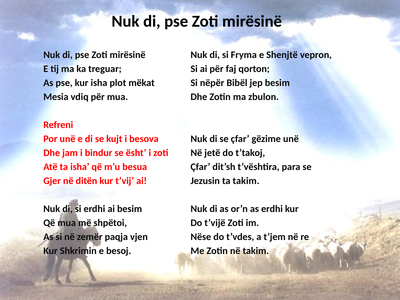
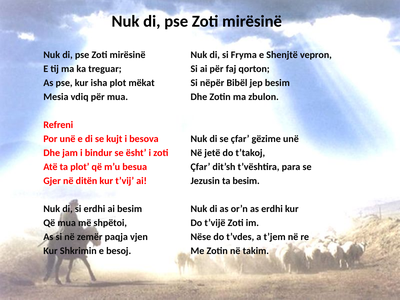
ta isha: isha -> plot (80, 167)
ta takim: takim -> besim (246, 181)
